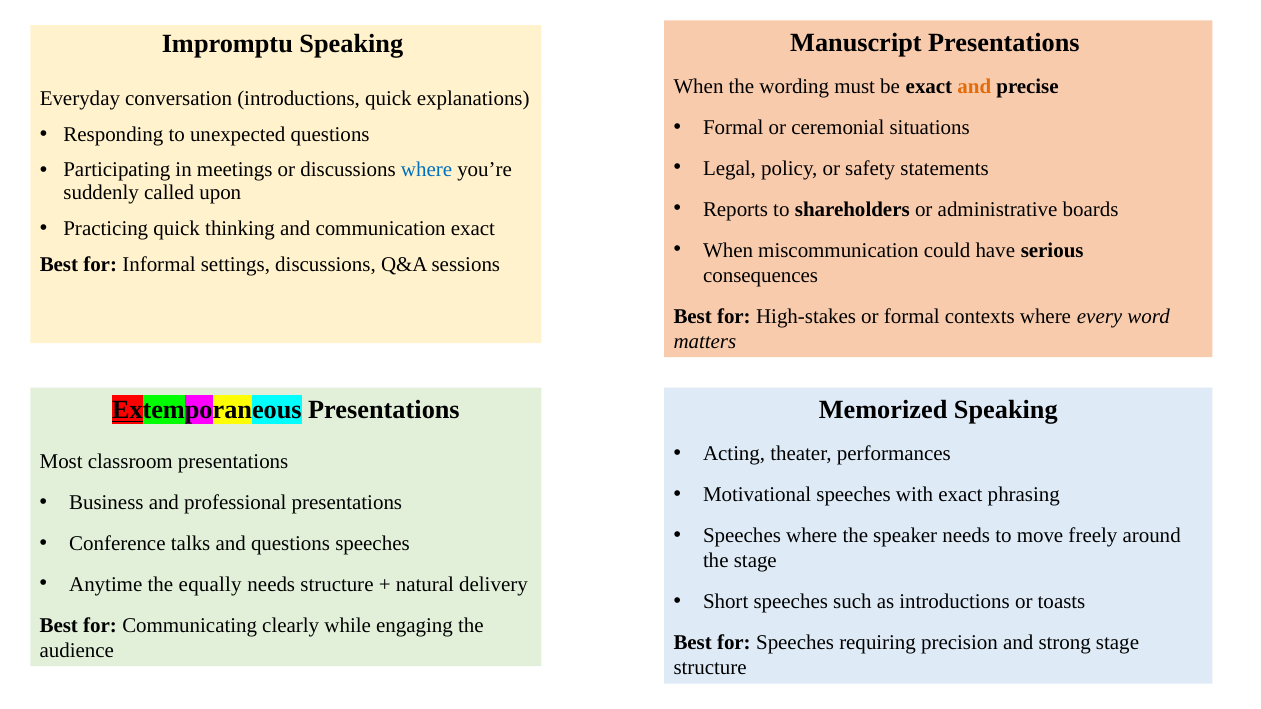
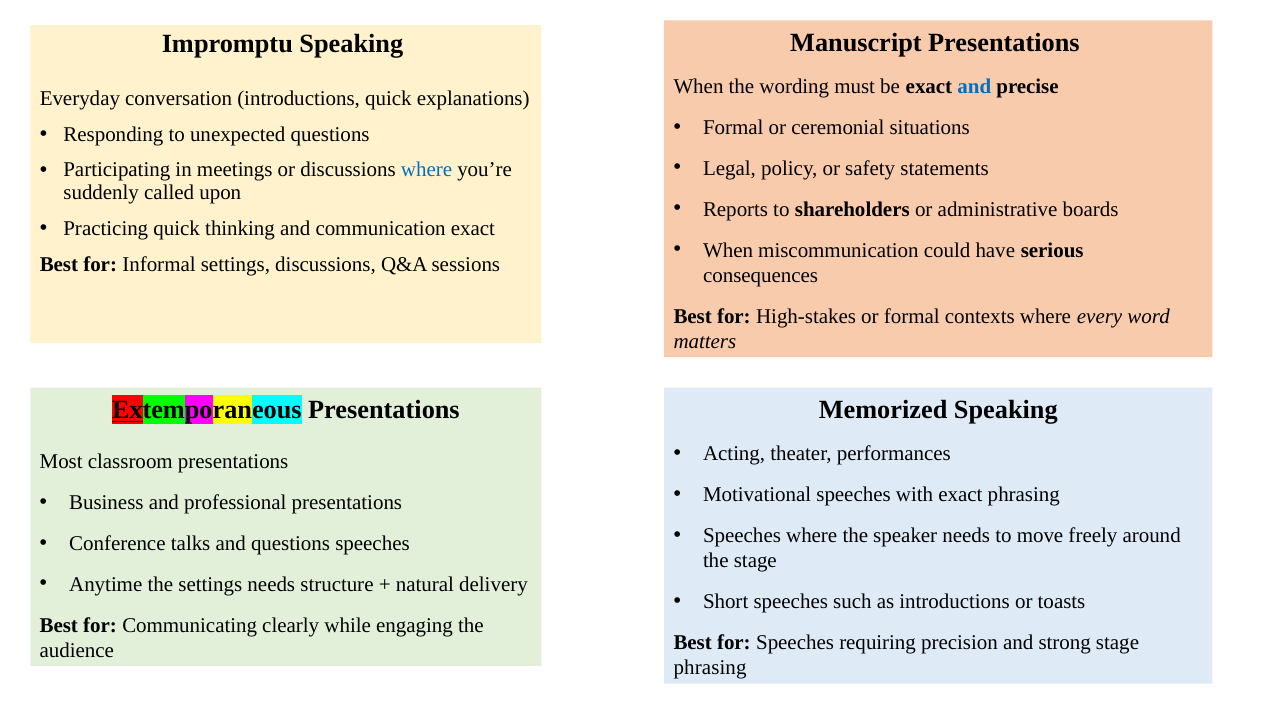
and colour: orange -> blue (974, 86)
the equally: equally -> settings (210, 585)
structure: structure -> phrasing (710, 668)
